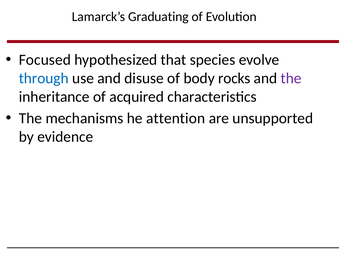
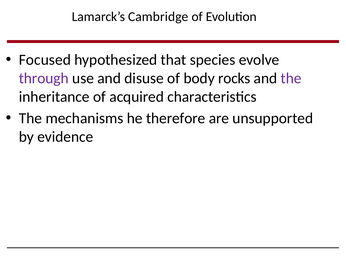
Graduating: Graduating -> Cambridge (158, 17)
through colour: blue -> purple (44, 78)
attention: attention -> therefore (176, 118)
